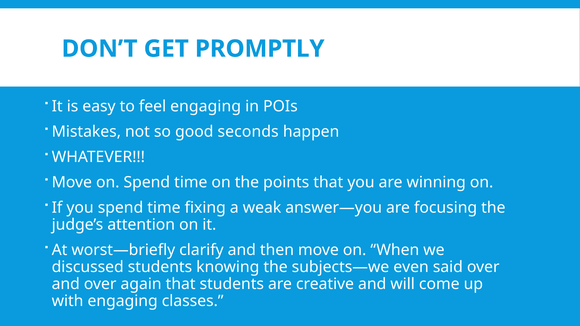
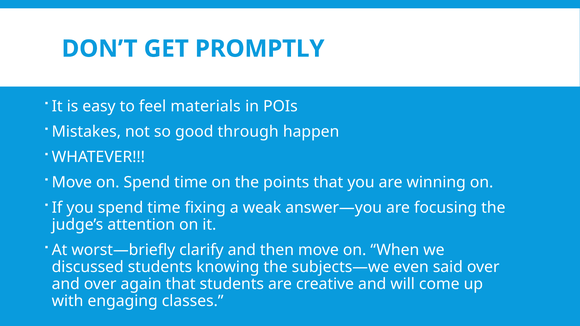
feel engaging: engaging -> materials (206, 106)
seconds: seconds -> through (248, 132)
